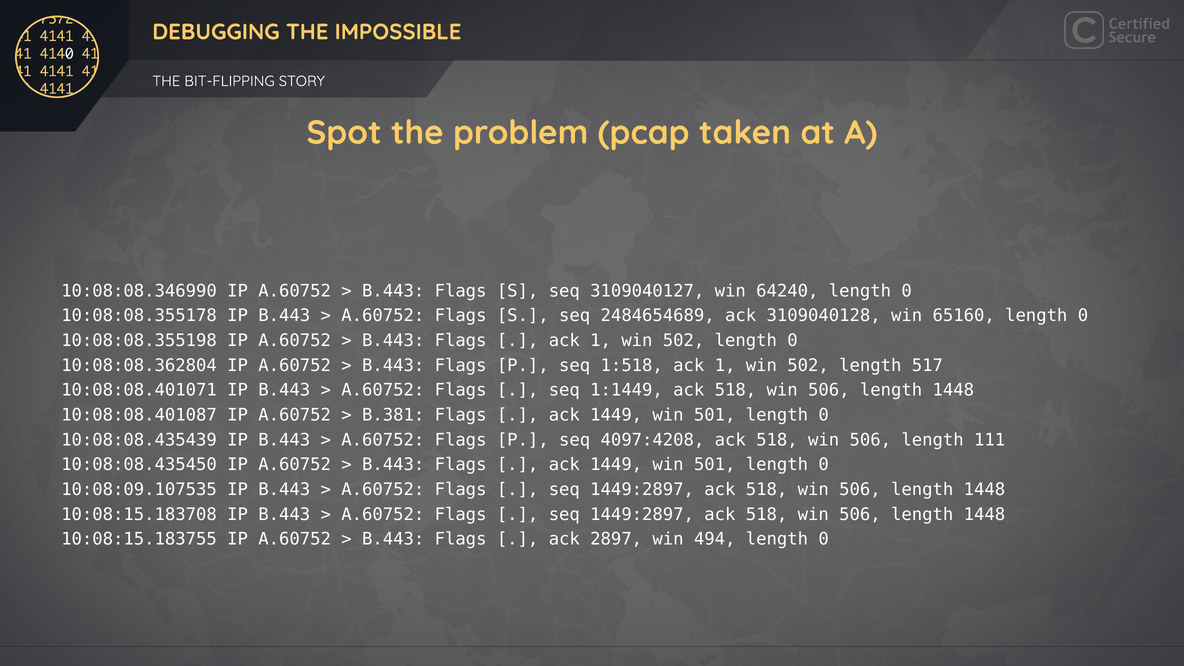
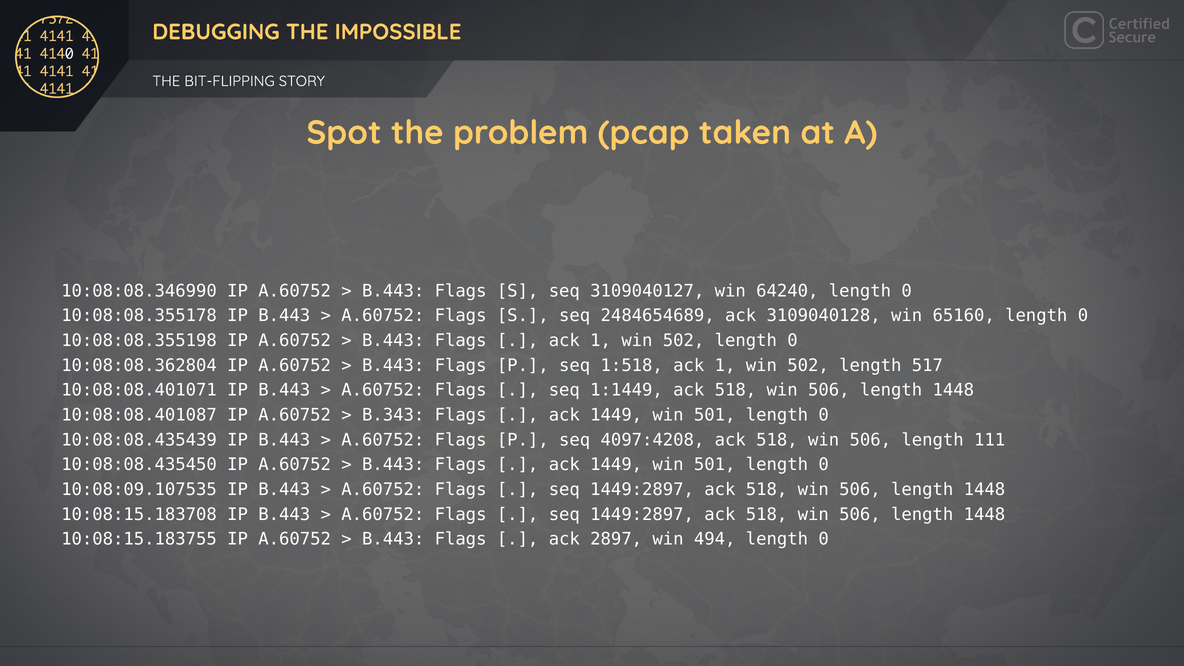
B.381: B.381 -> B.343 (393, 415)
